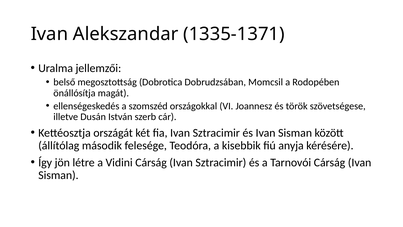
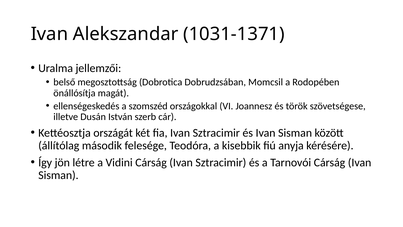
1335-1371: 1335-1371 -> 1031-1371 (234, 34)
